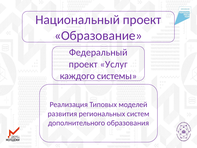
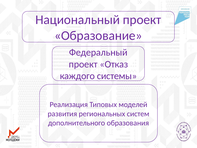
Услуг: Услуг -> Отказ (114, 64)
